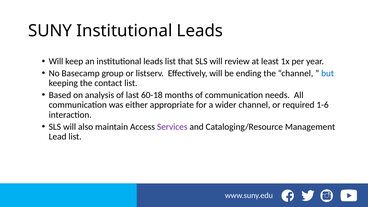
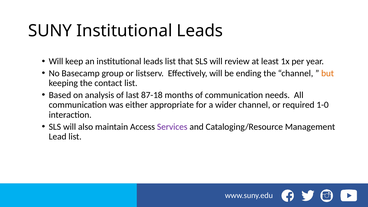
but colour: blue -> orange (328, 73)
60-18: 60-18 -> 87-18 (152, 95)
1-6: 1-6 -> 1-0 (323, 105)
